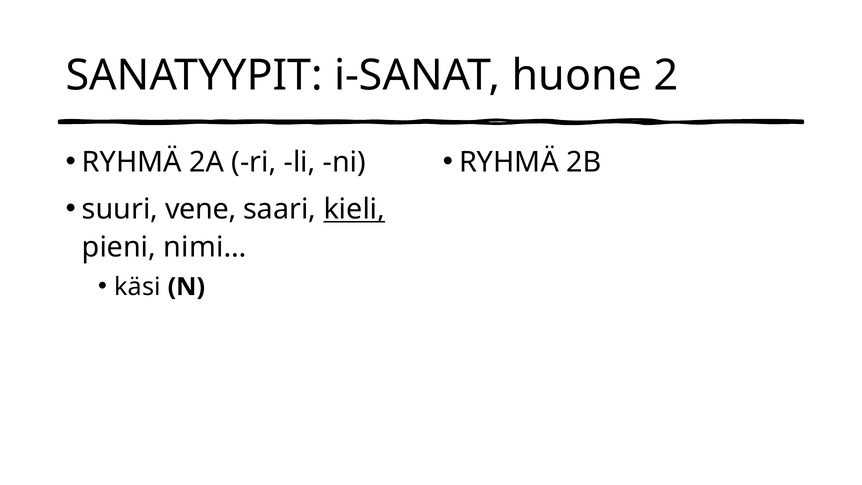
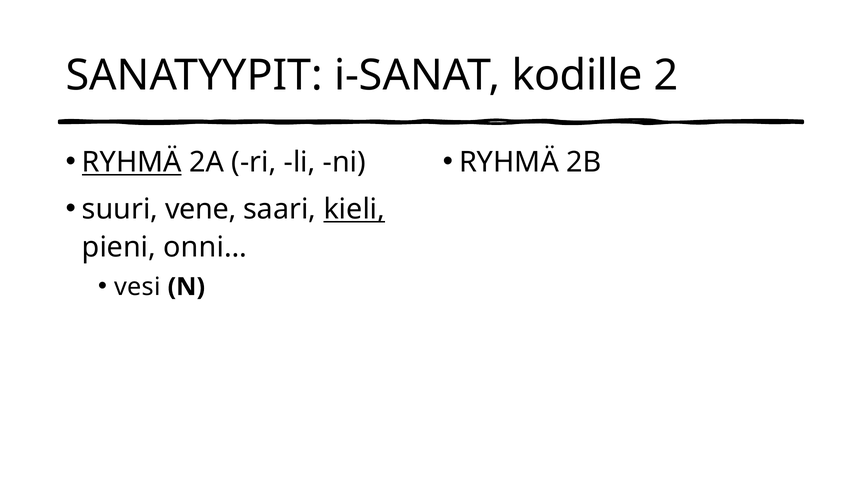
huone: huone -> kodille (577, 76)
RYHMÄ underline: none -> present (132, 162)
nimi…: nimi… -> onni… (205, 247)
käsi: käsi -> vesi (138, 287)
